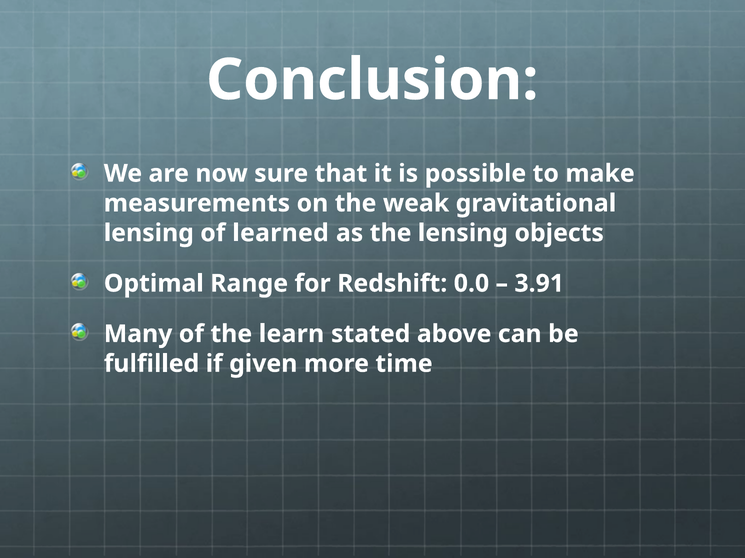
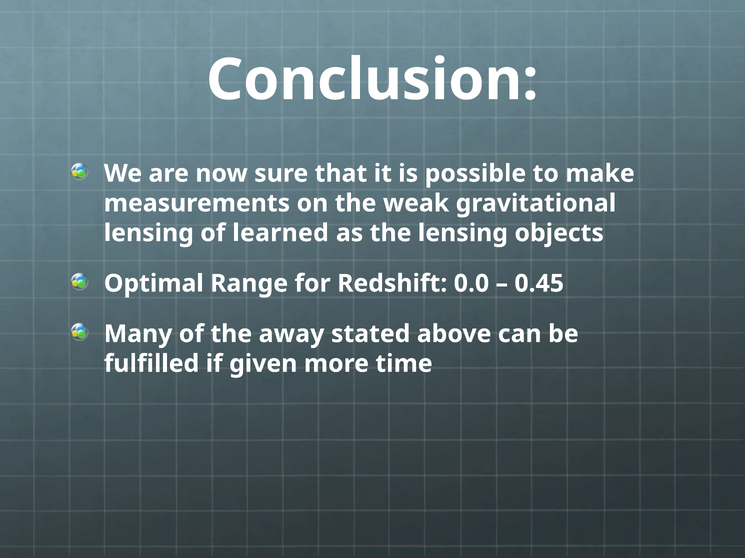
3.91: 3.91 -> 0.45 (539, 284)
learn: learn -> away (292, 334)
